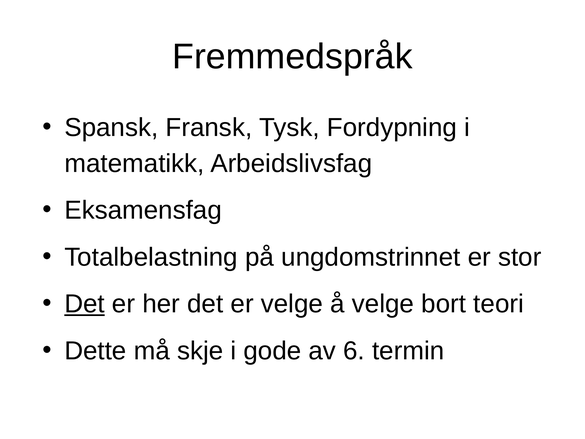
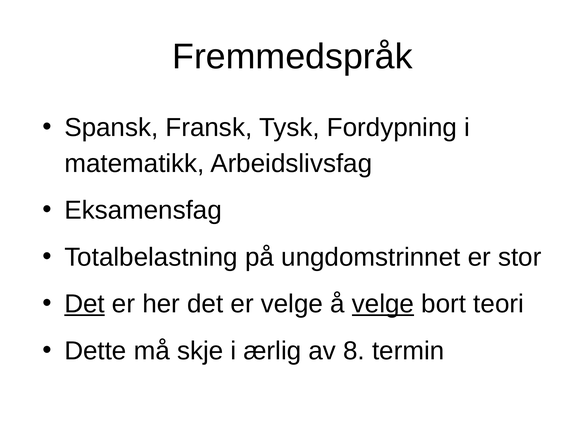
velge underline: none -> present (383, 304)
gode: gode -> ærlig (272, 351)
6: 6 -> 8 (354, 351)
